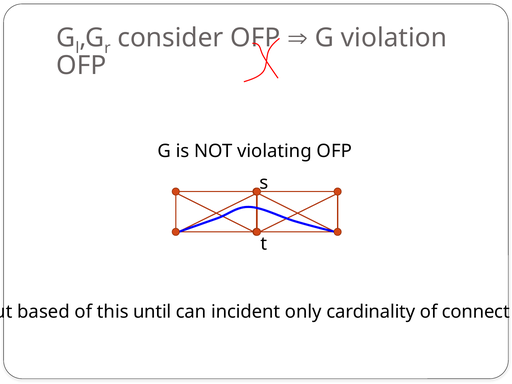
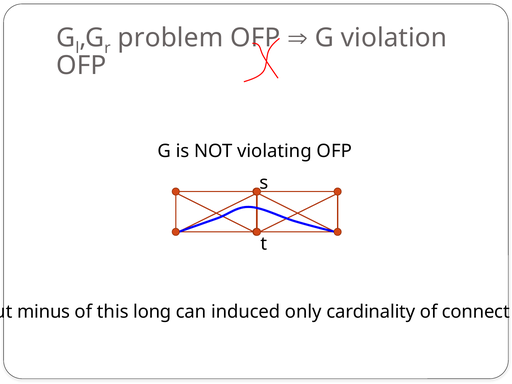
consider: consider -> problem (170, 38)
based: based -> minus (44, 312)
until: until -> long (152, 312)
incident: incident -> induced (246, 312)
